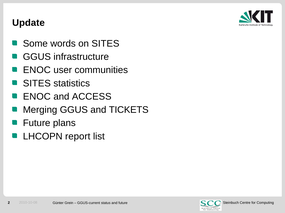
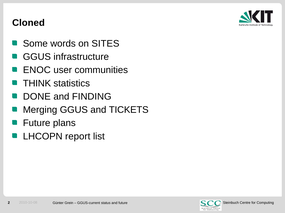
Update: Update -> Cloned (28, 23)
SITES: SITES -> THINK (37, 84)
ENOC: ENOC -> DONE (37, 97)
ACCESS: ACCESS -> FINDING (92, 97)
